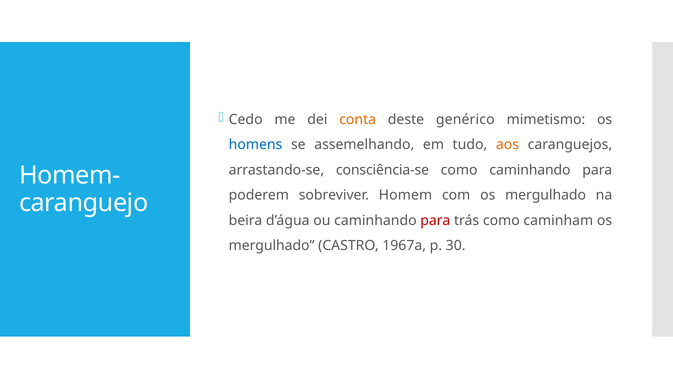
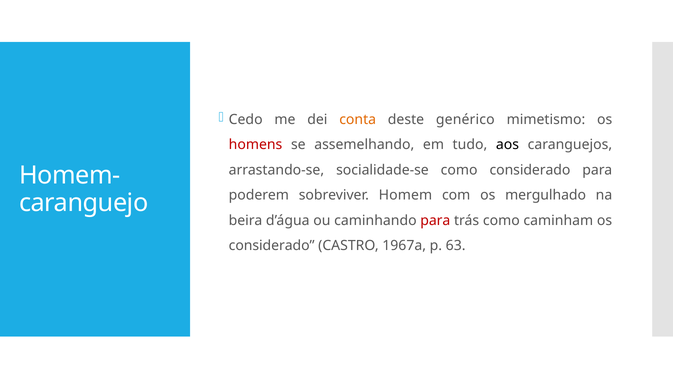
homens colour: blue -> red (256, 145)
aos colour: orange -> black (507, 145)
consciência-se: consciência-se -> socialidade-se (382, 170)
como caminhando: caminhando -> considerado (530, 170)
mergulhado: mergulhado -> considerado (272, 246)
30: 30 -> 63 (456, 246)
